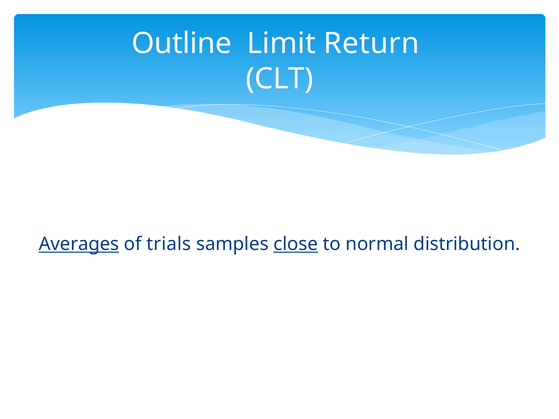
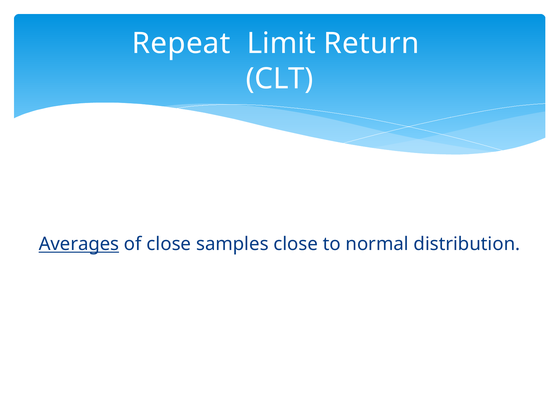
Outline: Outline -> Repeat (181, 43)
of trials: trials -> close (169, 244)
close underline: present -> none (296, 244)
